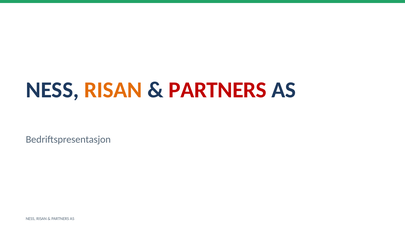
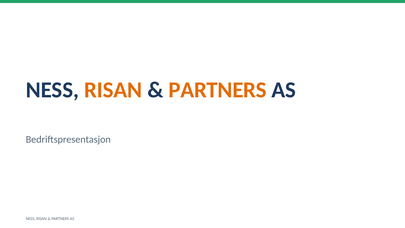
PARTNERS colour: red -> orange (218, 90)
